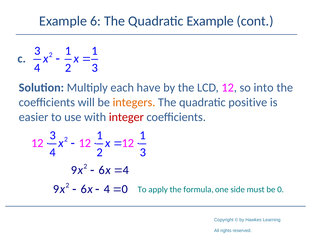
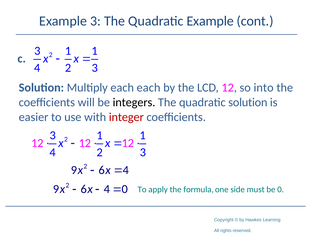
Example 6: 6 -> 3 (96, 21)
each have: have -> each (149, 88)
integers colour: orange -> black (134, 102)
quadratic positive: positive -> solution (248, 102)
